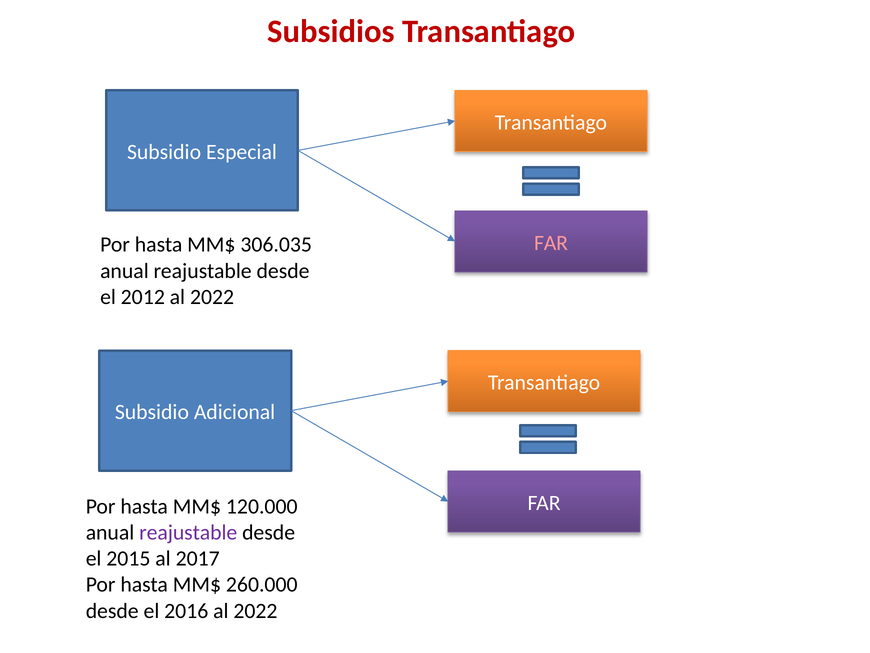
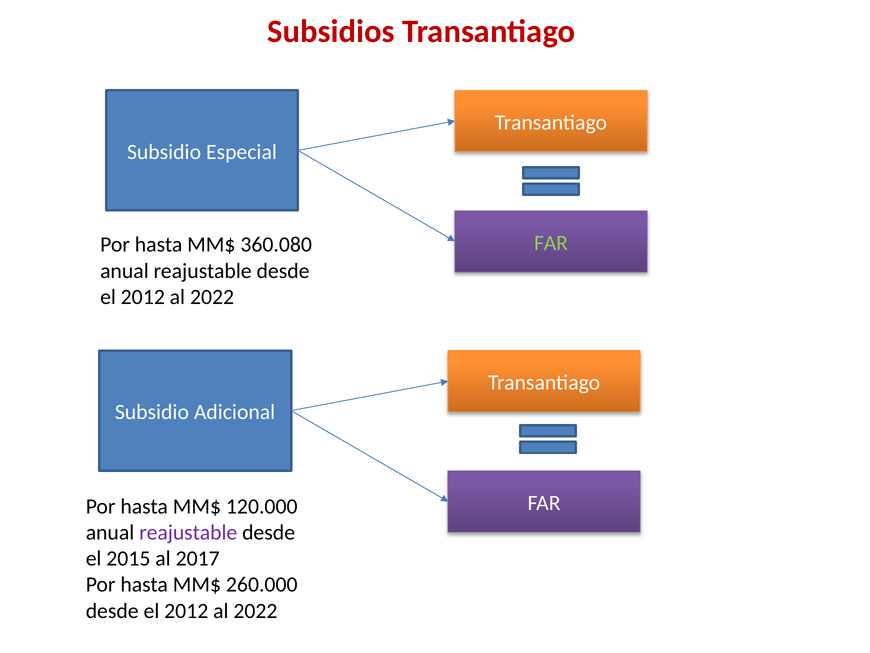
FAR colour: pink -> light green (551, 243)
306.035: 306.035 -> 360.080 (276, 245)
2016: 2016 -> 2012 (186, 610)
